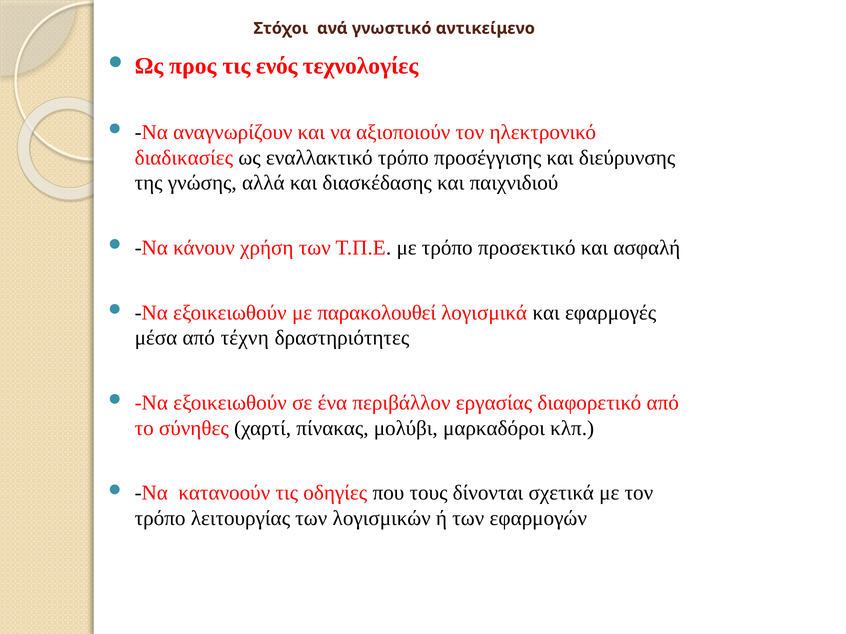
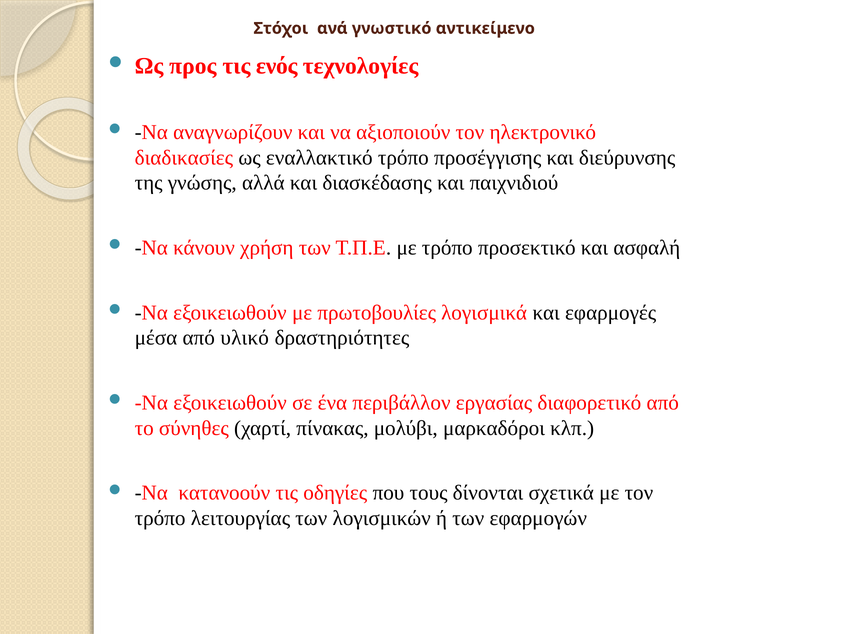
παρακολουθεί: παρακολουθεί -> πρωτοβουλίες (377, 313)
τέχνη: τέχνη -> υλικό (245, 338)
